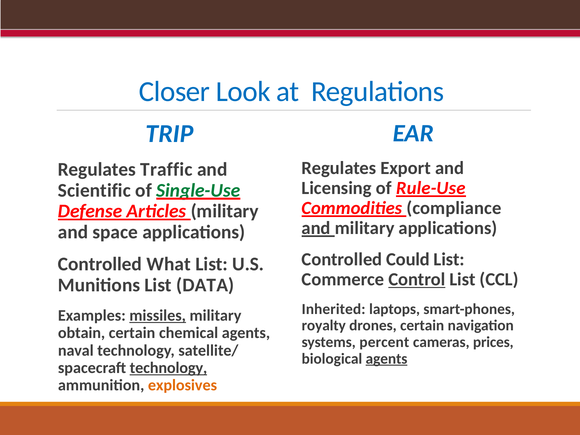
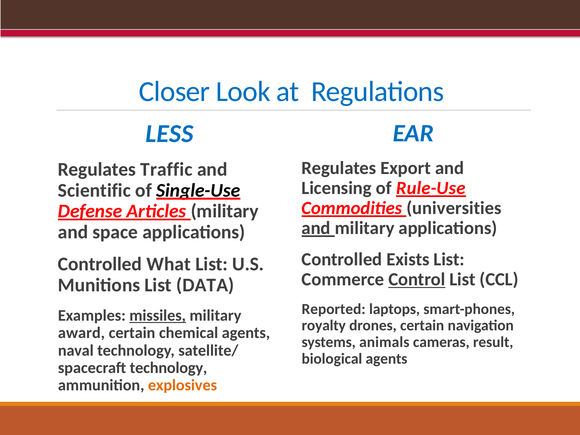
TRIP: TRIP -> LESS (170, 134)
Single-Use colour: green -> black (198, 190)
compliance: compliance -> universities (454, 208)
Could: Could -> Exists (408, 259)
Inherited: Inherited -> Reported (334, 309)
obtain: obtain -> award (81, 333)
percent: percent -> animals (384, 342)
prices: prices -> result (493, 342)
agents underline: present -> none (387, 359)
technology underline: present -> none (168, 368)
